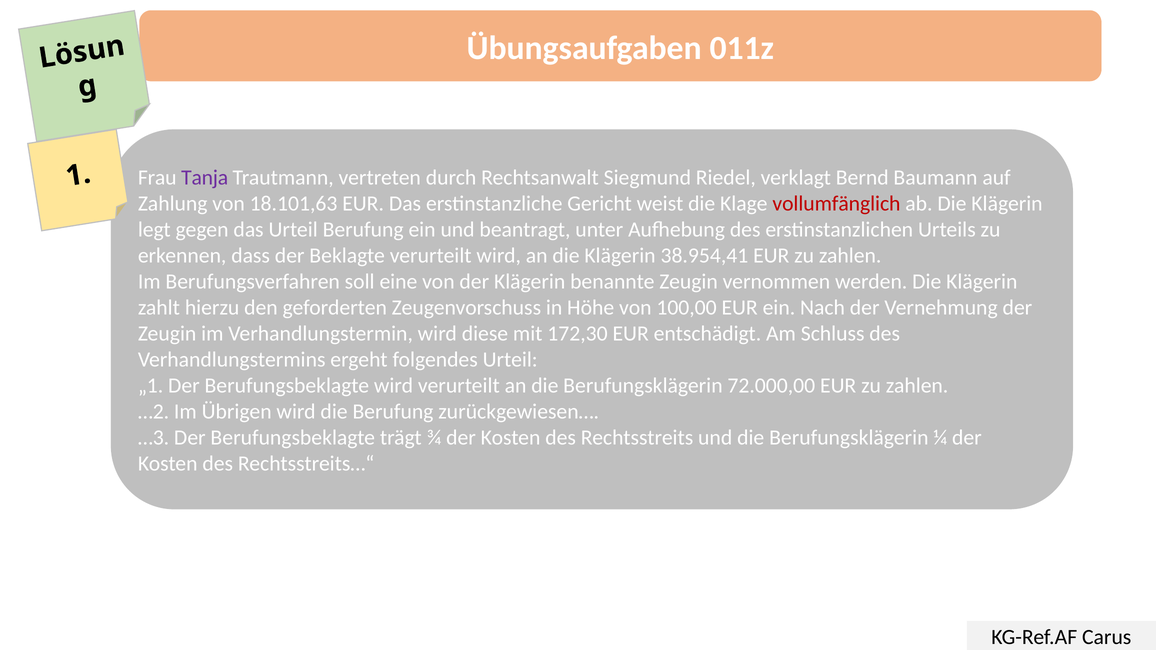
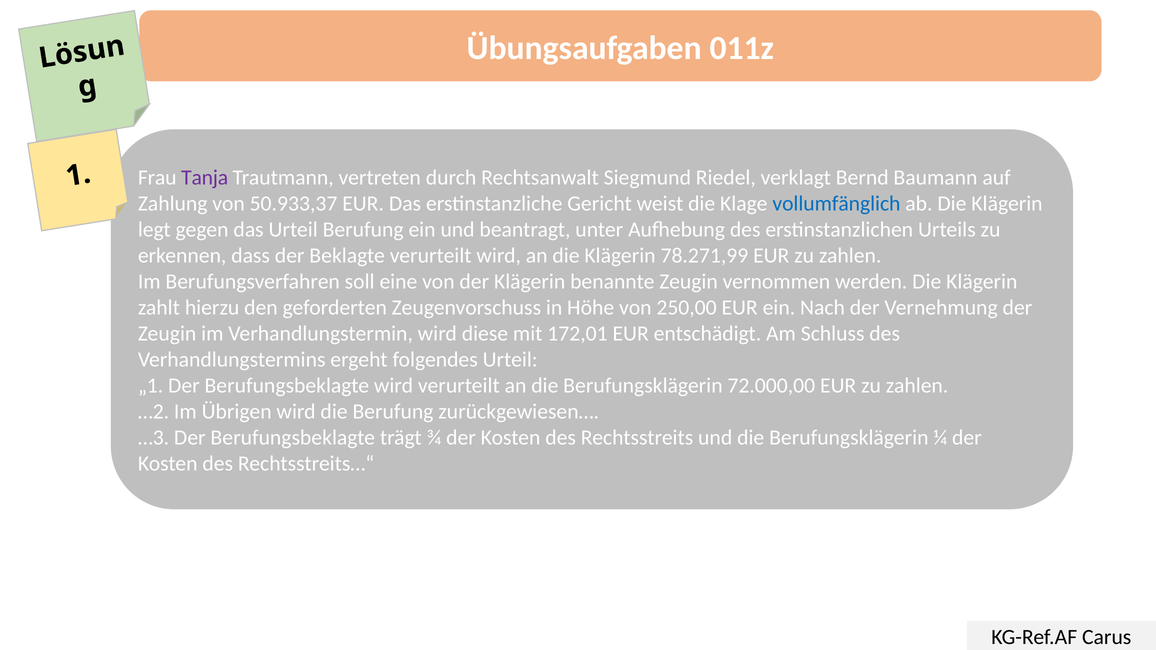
18.101,63: 18.101,63 -> 50.933,37 (293, 204)
vollumfänglich colour: red -> blue (836, 204)
38.954,41: 38.954,41 -> 78.271,99 (704, 256)
100,00: 100,00 -> 250,00 (687, 308)
172,30: 172,30 -> 172,01 (578, 334)
